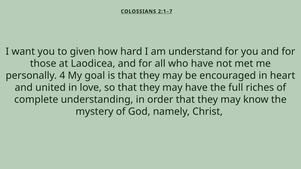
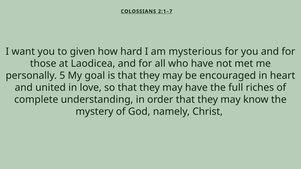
understand: understand -> mysterious (195, 52)
4: 4 -> 5 (62, 76)
